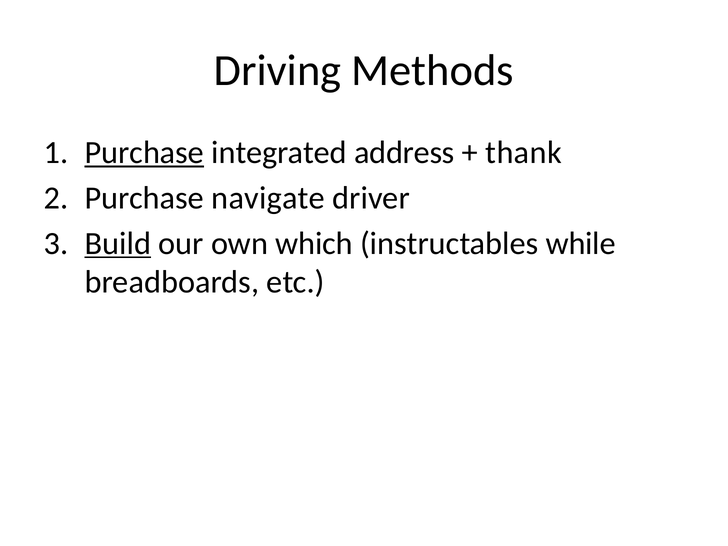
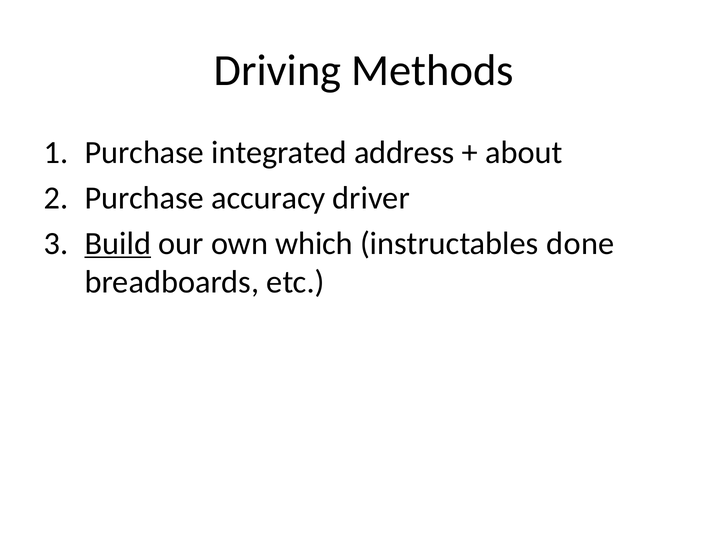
Purchase underline: present -> none (144, 153)
thank: thank -> about (524, 153)
navigate: navigate -> accuracy (268, 198)
while: while -> done (580, 243)
